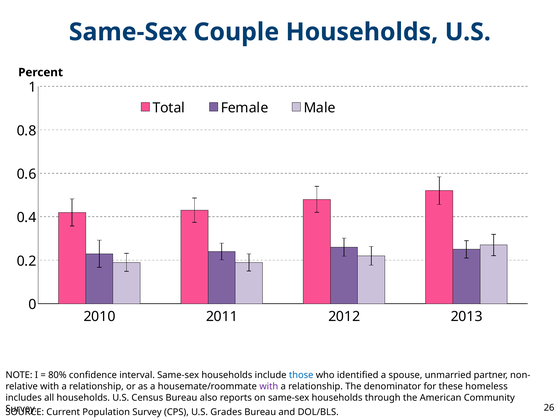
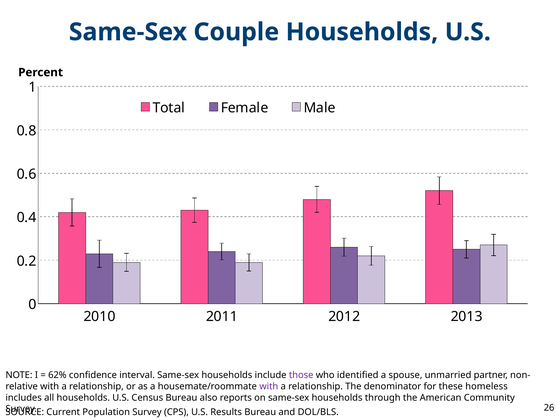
80%: 80% -> 62% (57, 375)
those colour: blue -> purple (301, 375)
Grades: Grades -> Results (226, 412)
